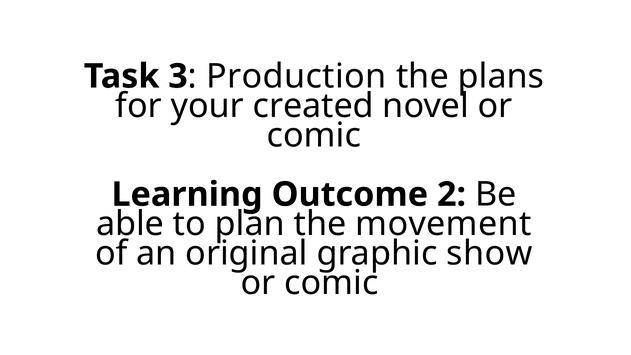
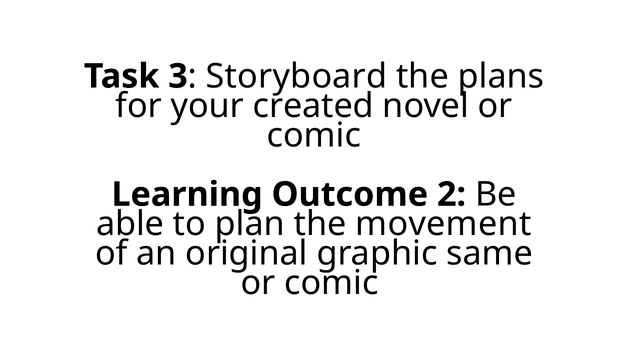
Production: Production -> Storyboard (297, 76)
show: show -> same (490, 253)
